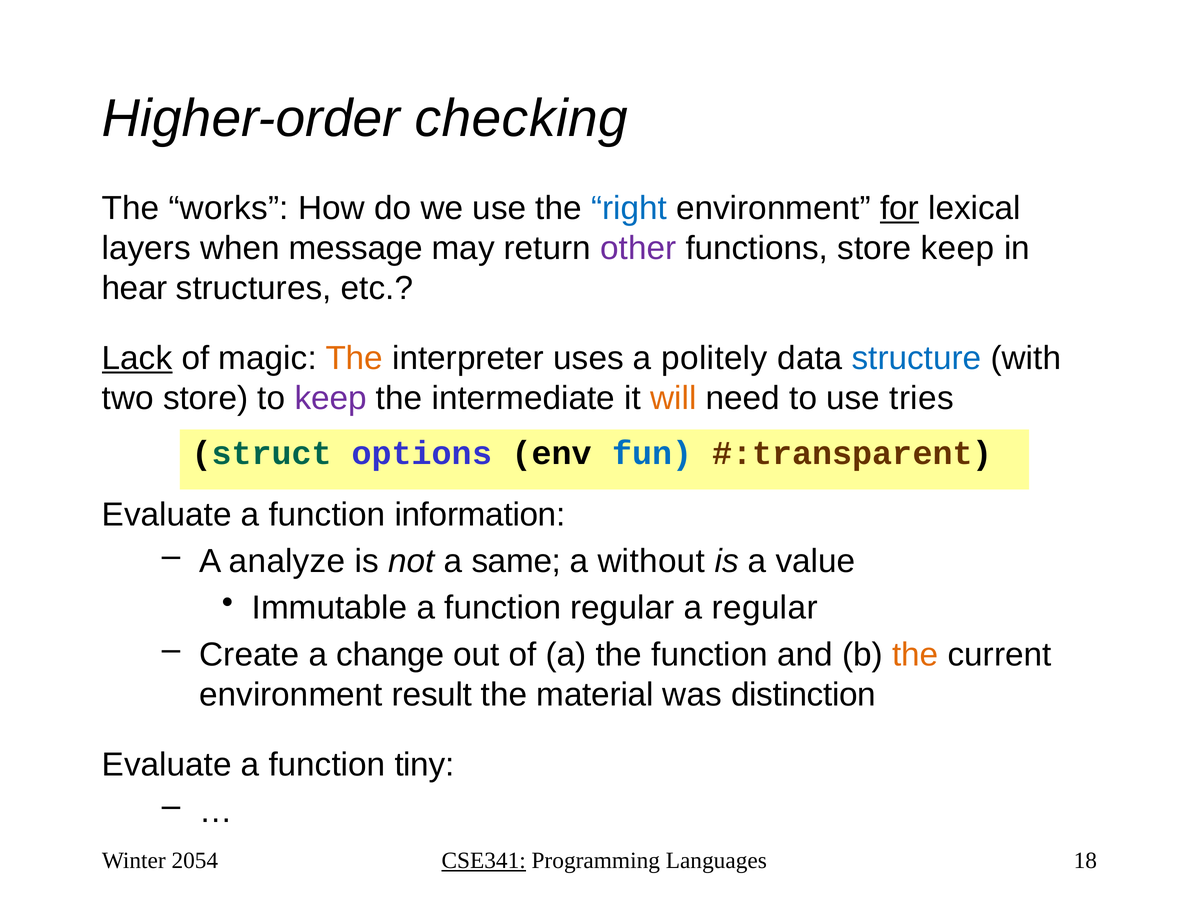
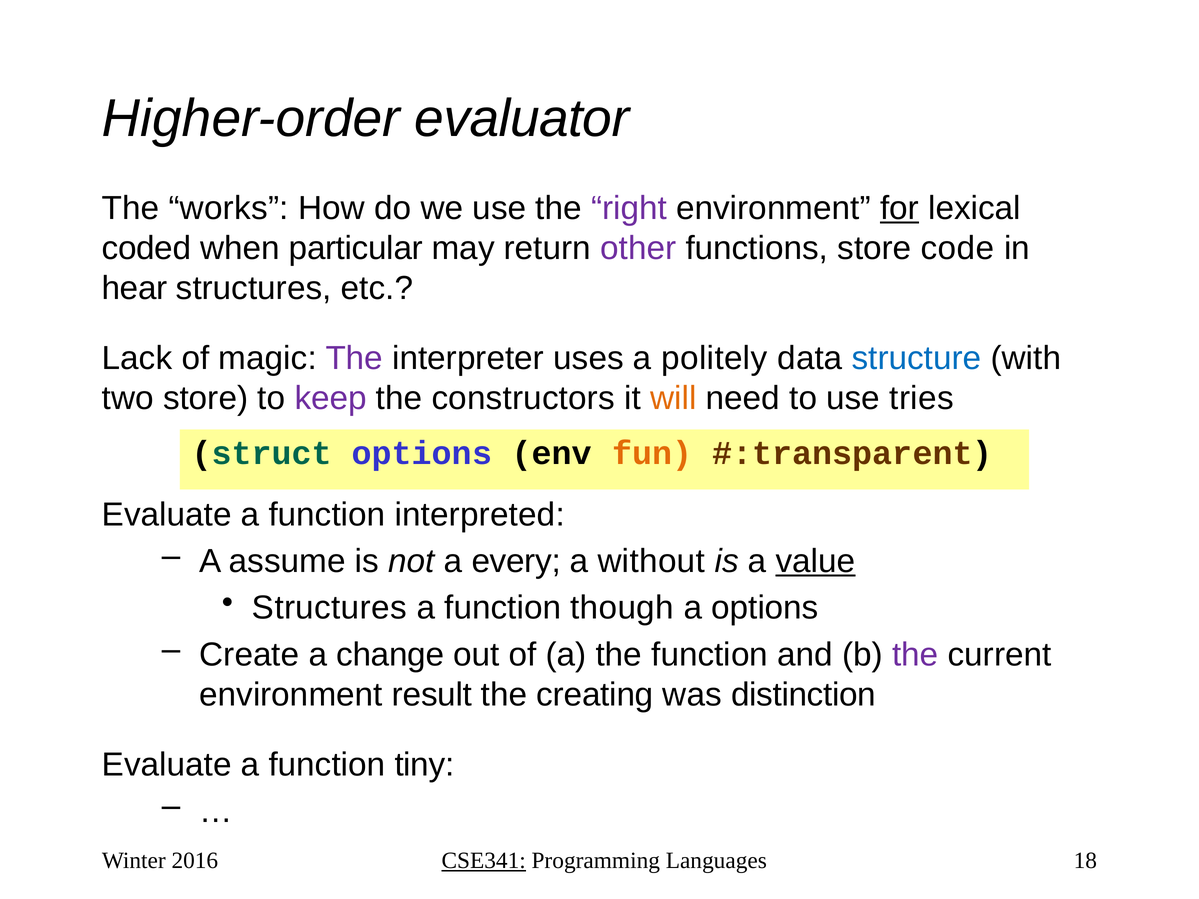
checking: checking -> evaluator (522, 119)
right colour: blue -> purple (629, 208)
layers: layers -> coded (146, 248)
message: message -> particular (356, 248)
store keep: keep -> code (958, 248)
Lack underline: present -> none (137, 358)
The colour: orange -> purple (354, 358)
intermediate: intermediate -> constructors (523, 398)
fun colour: blue -> orange (652, 453)
information: information -> interpreted (480, 515)
analyze: analyze -> assume (287, 562)
same: same -> every (516, 562)
value underline: none -> present (816, 562)
Immutable: Immutable -> Structures (329, 608)
function regular: regular -> though (622, 608)
a regular: regular -> options (765, 608)
the colour: orange -> purple (915, 655)
material: material -> creating (595, 695)
2054: 2054 -> 2016 (195, 861)
